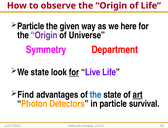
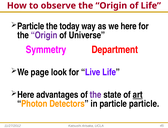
given: given -> today (70, 26)
We state: state -> page (40, 72)
for underline: present -> none (74, 72)
Find: Find -> Here (26, 95)
the colour: blue -> purple (96, 95)
particle survival: survival -> particle (144, 104)
